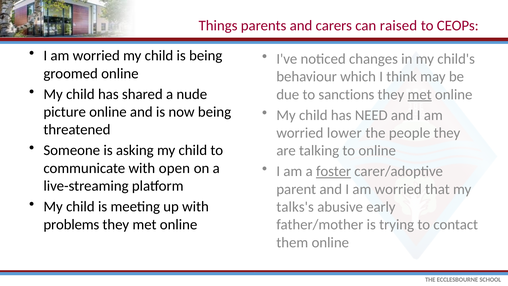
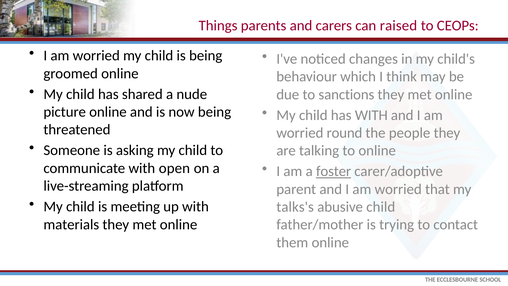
met underline: present -> none (420, 94)
has NEED: NEED -> WITH (371, 115)
lower: lower -> round (344, 133)
abusive early: early -> child (381, 207)
problems: problems -> materials (71, 224)
